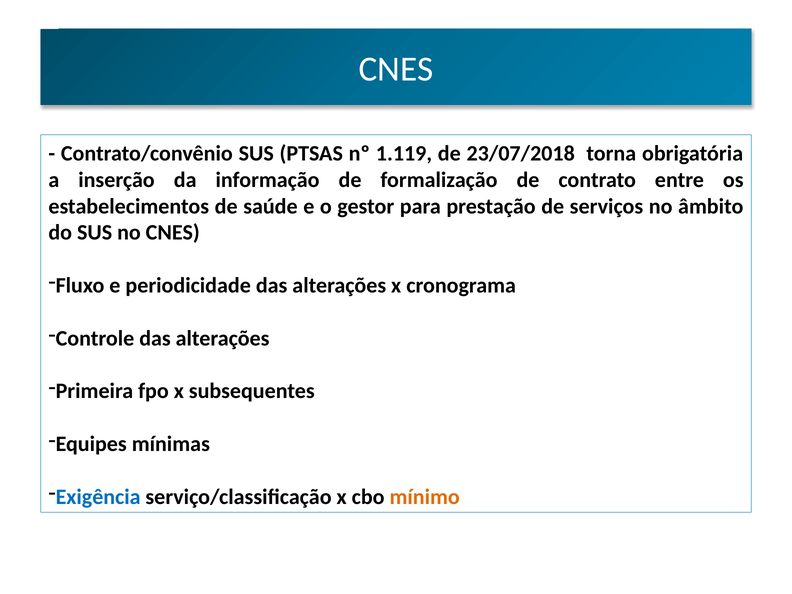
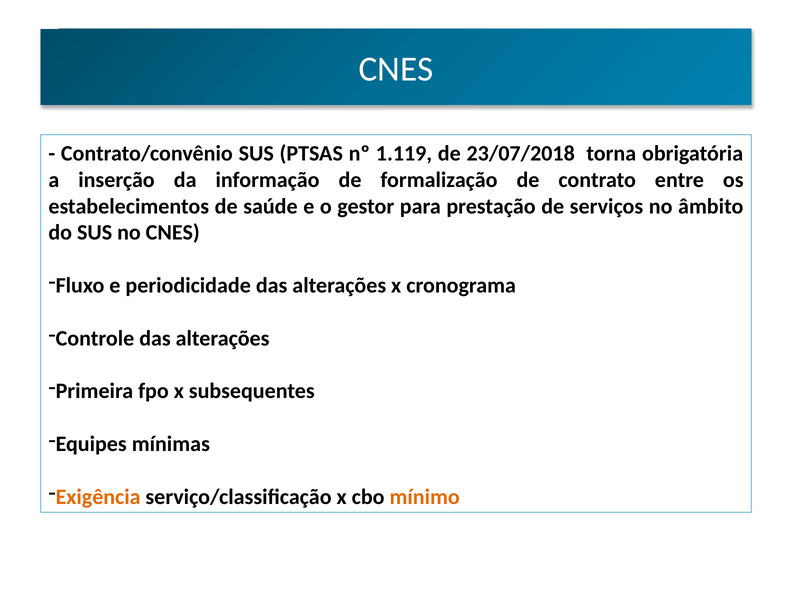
Exigência colour: blue -> orange (98, 497)
